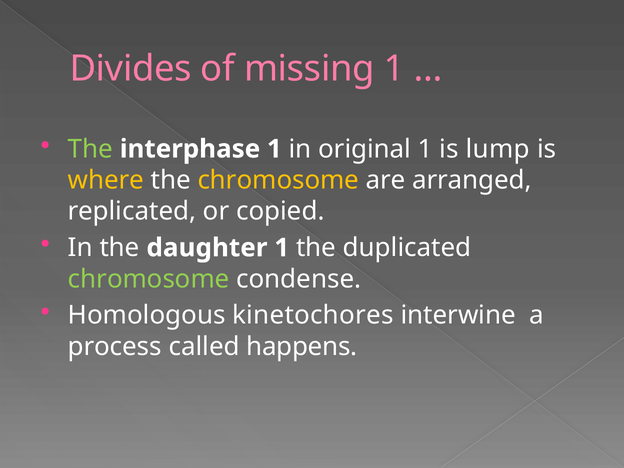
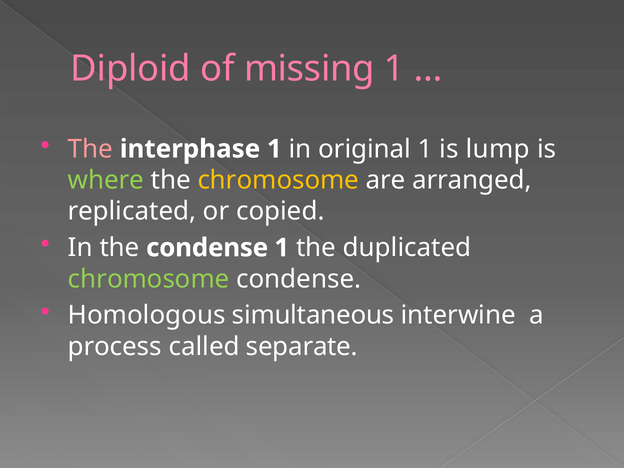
Divides: Divides -> Diploid (131, 69)
The colour: light green -> pink (90, 149)
where colour: yellow -> light green (106, 180)
the daughter: daughter -> condense (207, 248)
kinetochores: kinetochores -> simultaneous (313, 315)
happens: happens -> separate (302, 347)
